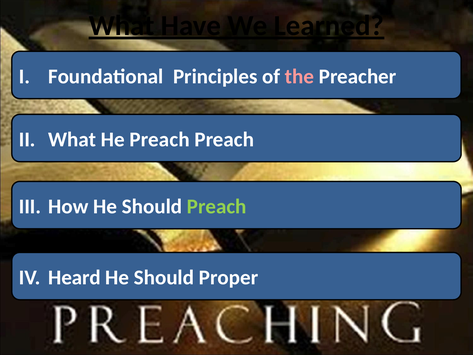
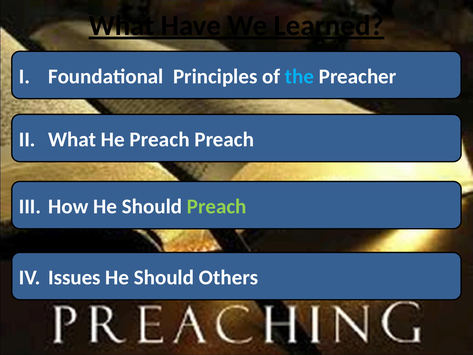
the colour: pink -> light blue (299, 76)
Heard: Heard -> Issues (74, 277)
Proper: Proper -> Others (229, 277)
